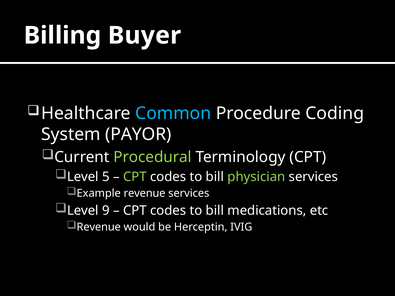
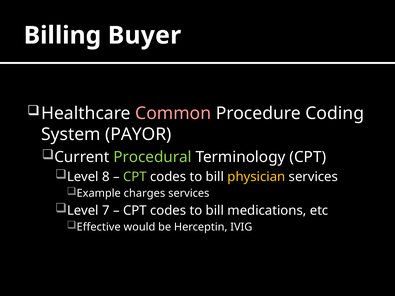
Common colour: light blue -> pink (173, 113)
5: 5 -> 8 (106, 177)
physician colour: light green -> yellow (256, 177)
Example revenue: revenue -> charges (144, 193)
9: 9 -> 7 (106, 211)
Revenue: Revenue -> Effective (99, 227)
